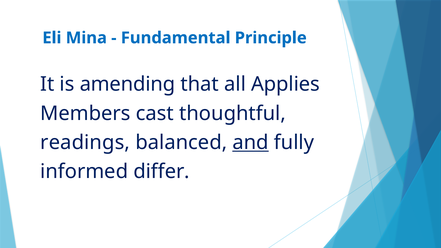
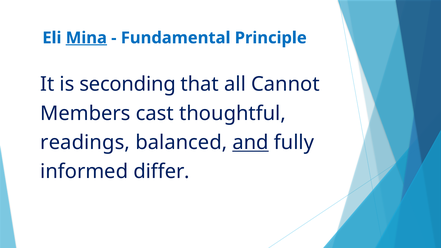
Mina underline: none -> present (86, 38)
amending: amending -> seconding (128, 84)
Applies: Applies -> Cannot (285, 84)
